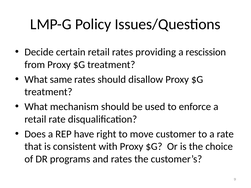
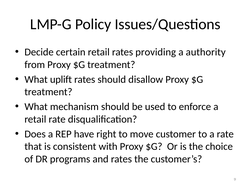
rescission: rescission -> authority (206, 52)
same: same -> uplift (61, 80)
